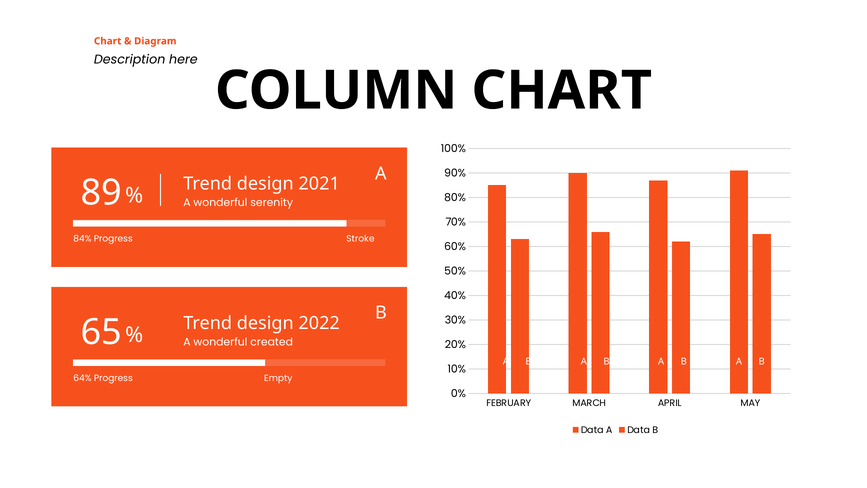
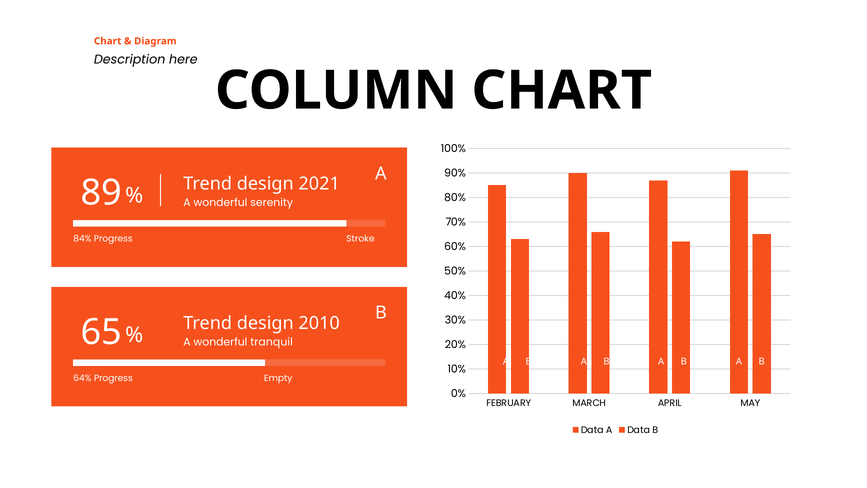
2022: 2022 -> 2010 (319, 323)
created: created -> tranquil (272, 342)
